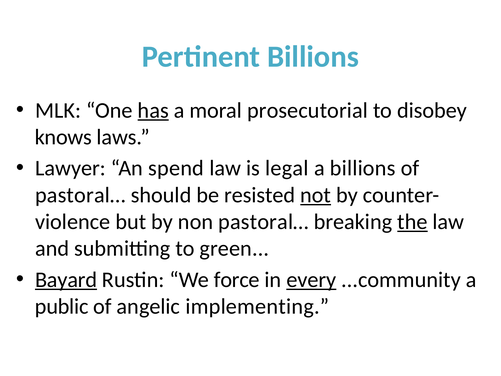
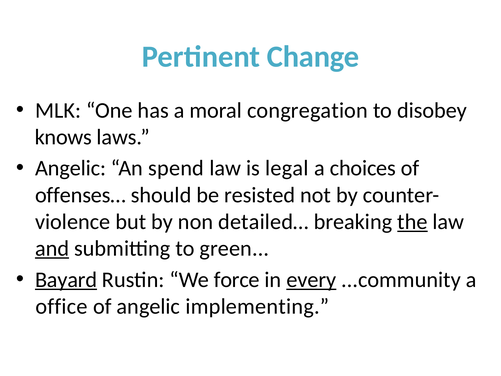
Pertinent Billions: Billions -> Change (313, 57)
has underline: present -> none (153, 110)
prosecutorial: prosecutorial -> congregation (307, 110)
Lawyer: Lawyer -> Angelic (71, 168)
a billions: billions -> choices (363, 168)
pastoral…: pastoral… -> offenses… (80, 195)
not underline: present -> none (316, 195)
non pastoral…: pastoral… -> detailed… (263, 222)
and underline: none -> present (52, 248)
public: public -> office (61, 306)
